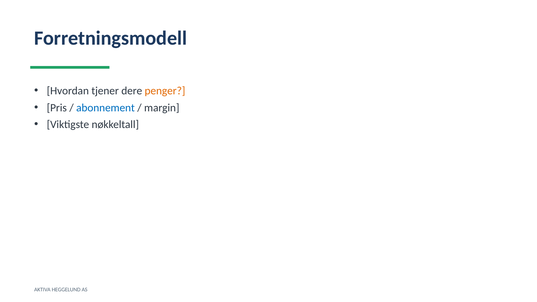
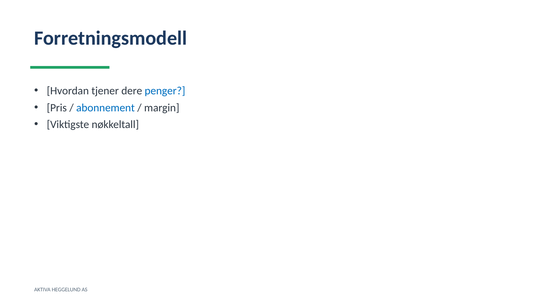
penger colour: orange -> blue (165, 91)
